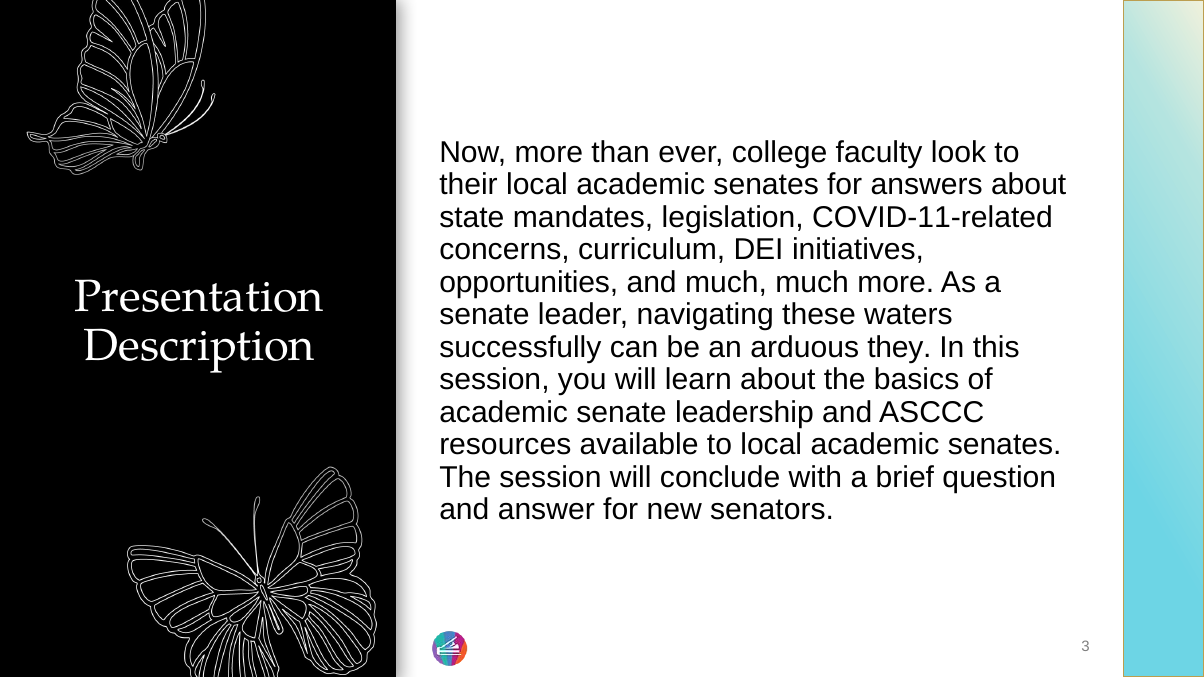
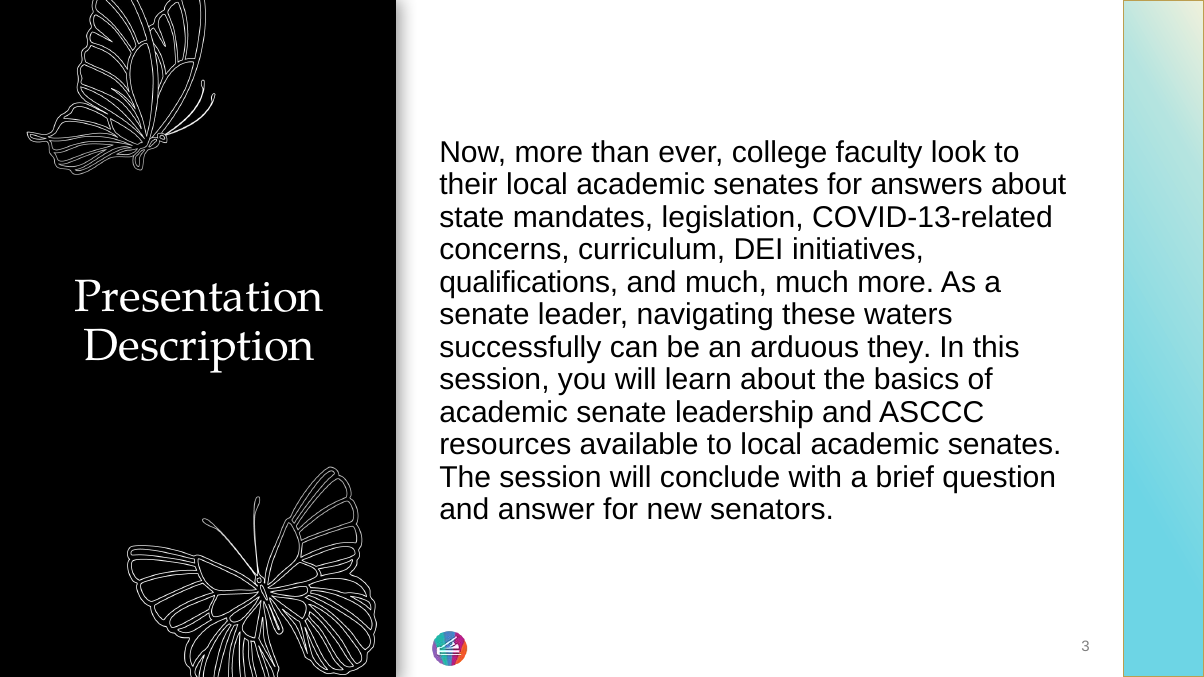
COVID-11-related: COVID-11-related -> COVID-13-related (933, 217)
opportunities: opportunities -> qualifications (529, 282)
